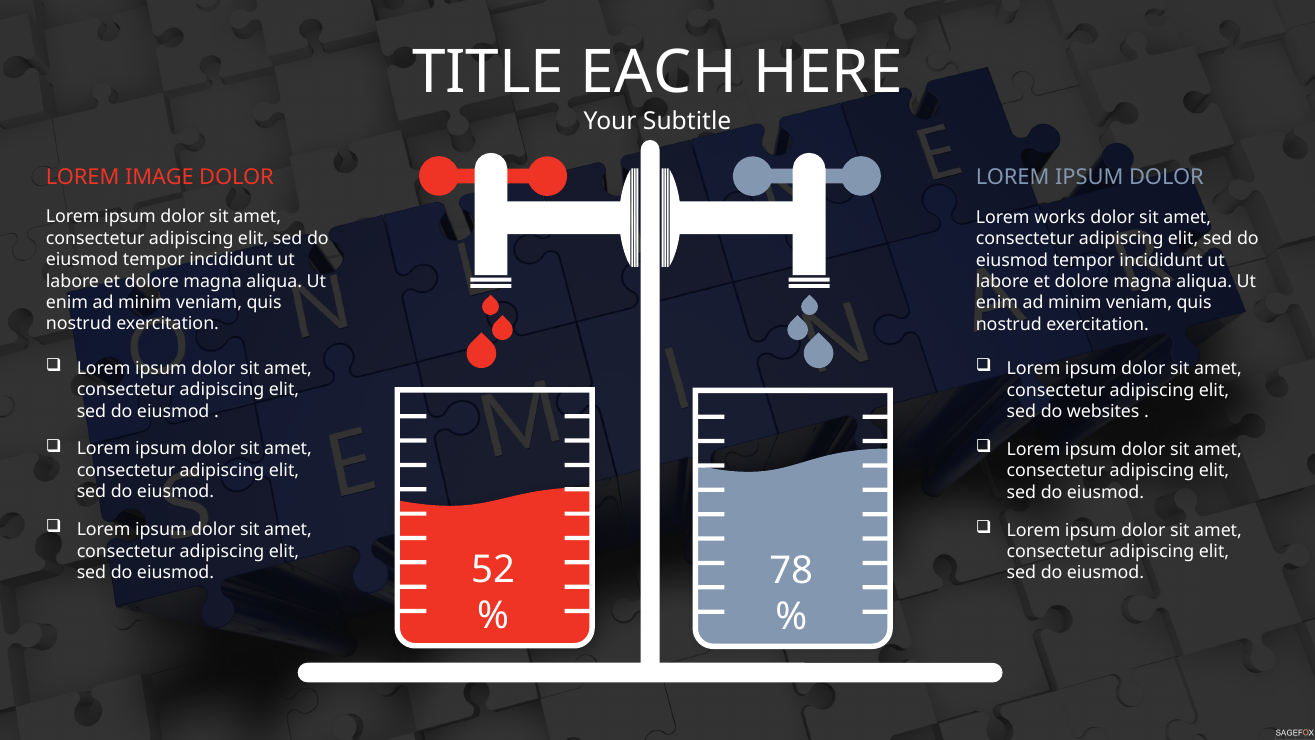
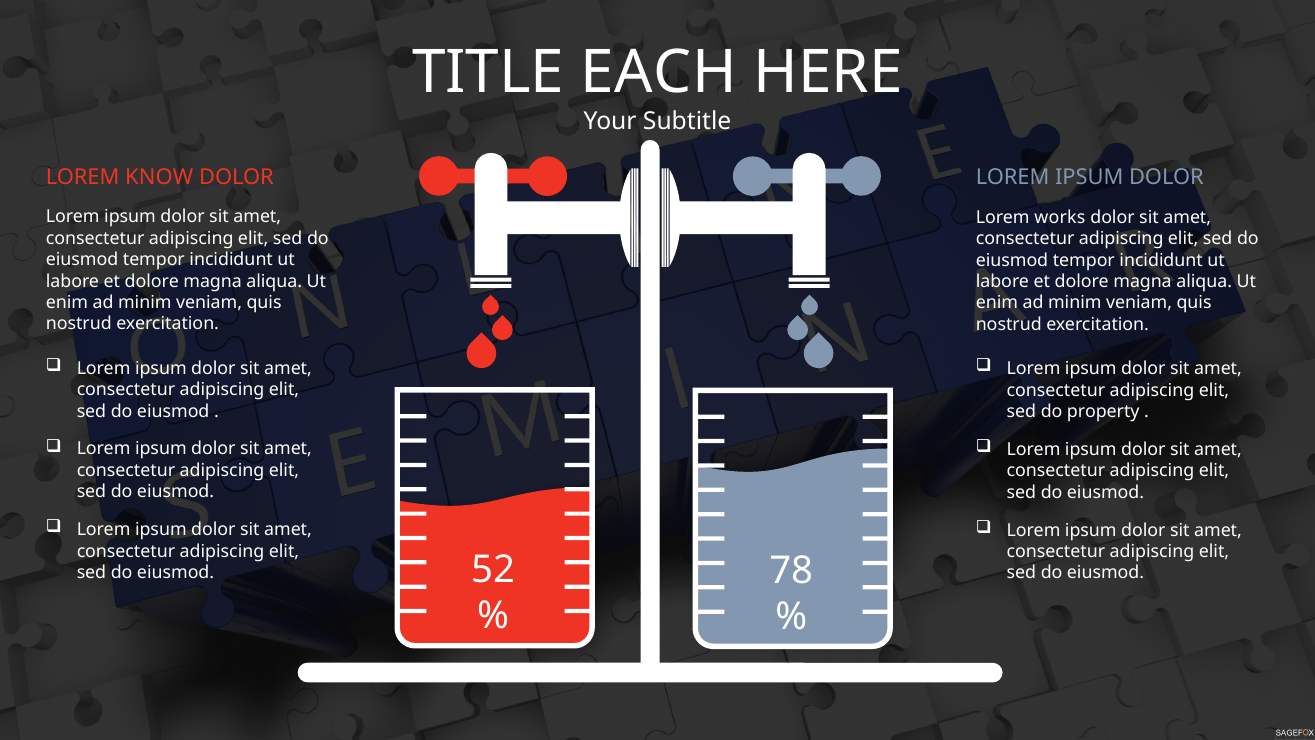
IMAGE: IMAGE -> KNOW (159, 177)
websites: websites -> property (1103, 412)
